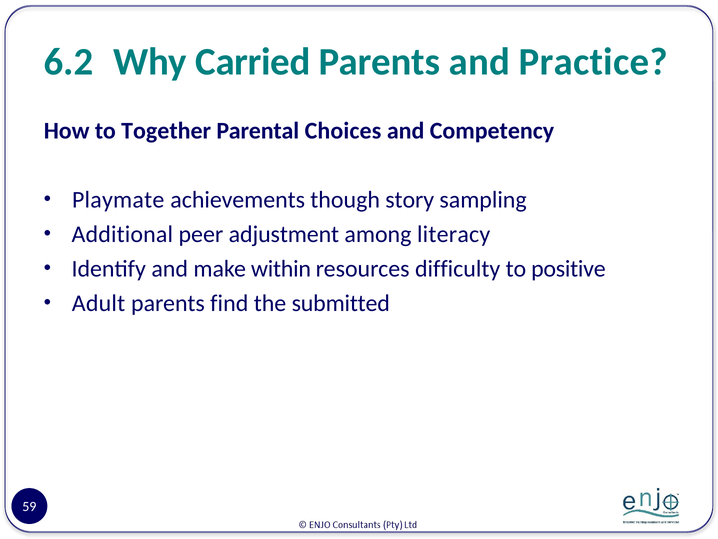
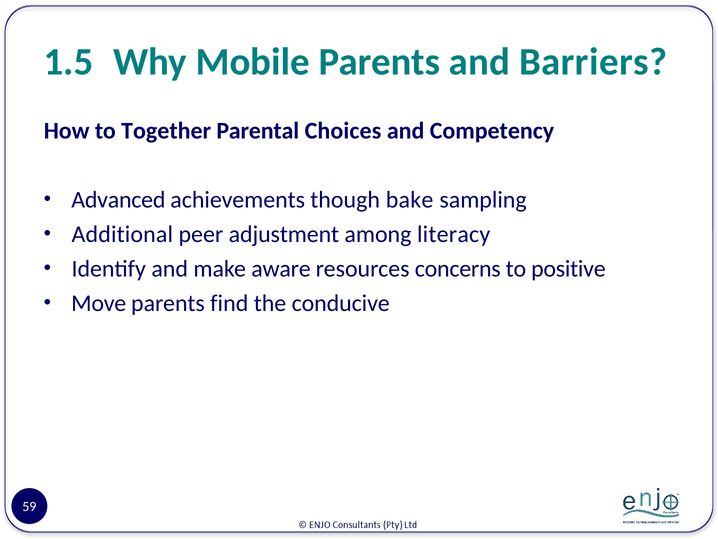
6.2: 6.2 -> 1.5 (69, 62)
Carried: Carried -> Mobile (253, 62)
Practice: Practice -> Barriers (593, 62)
Playmate: Playmate -> Advanced (118, 200)
story: story -> bake (410, 200)
within: within -> aware (281, 269)
difficulty: difficulty -> concerns (458, 269)
Adult: Adult -> Move (99, 303)
submitted: submitted -> conducive (341, 303)
